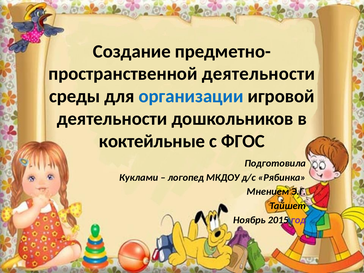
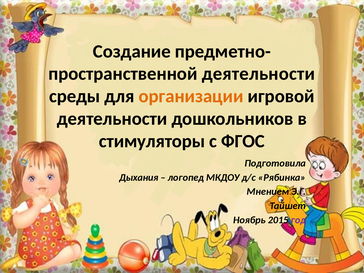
организации colour: blue -> orange (191, 96)
коктейльные: коктейльные -> стимуляторы (152, 141)
Куклами: Куклами -> Дыхания (139, 177)
